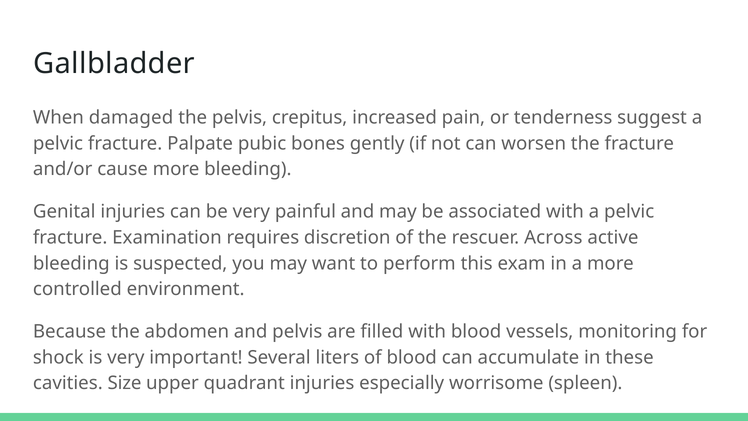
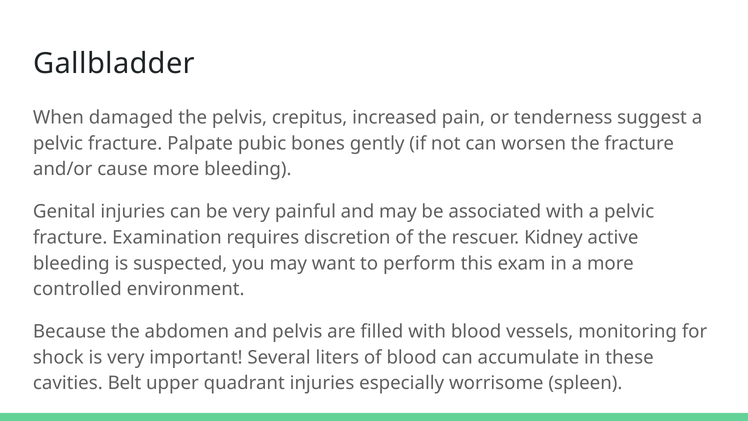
Across: Across -> Kidney (553, 237)
Size: Size -> Belt (125, 383)
